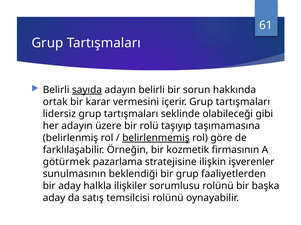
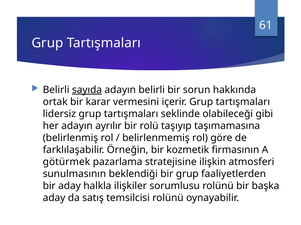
üzere: üzere -> ayrılır (108, 126)
belirlenmemiş underline: present -> none (156, 138)
işverenler: işverenler -> atmosferi (251, 162)
